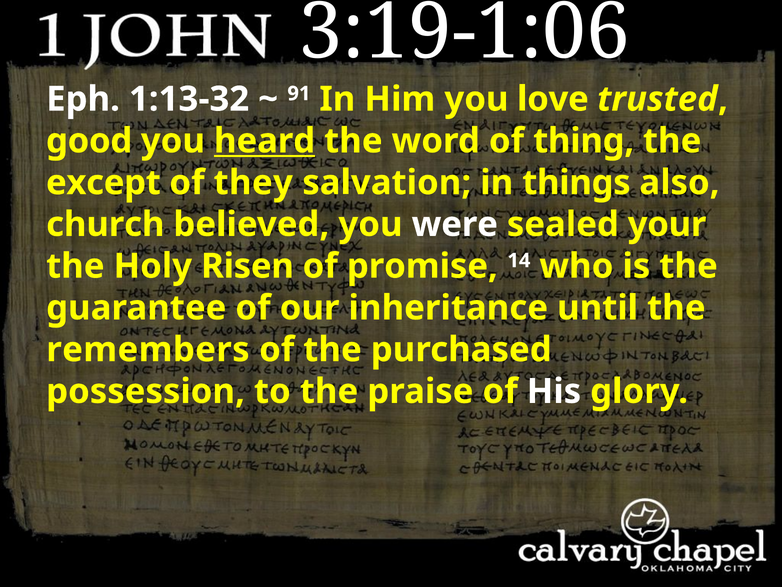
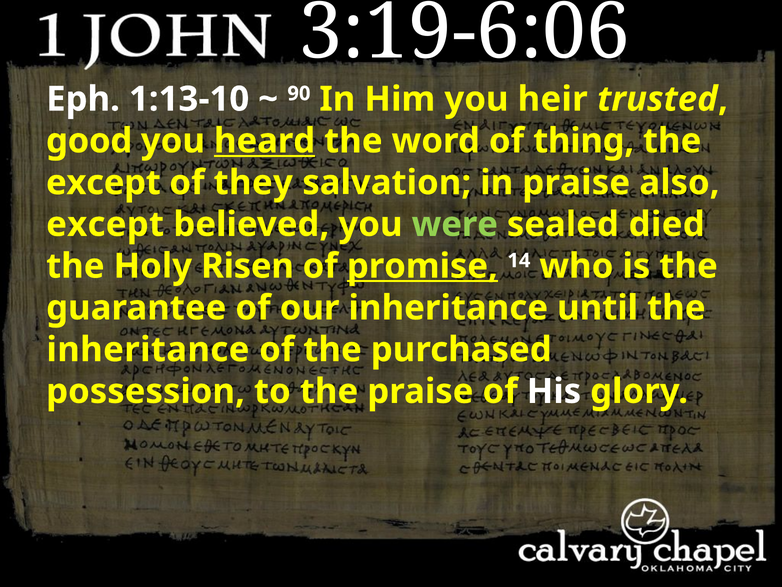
3:19-1:06: 3:19-1:06 -> 3:19-6:06 (464, 32)
1:13-32: 1:13-32 -> 1:13-10 (189, 99)
91: 91 -> 90 (299, 93)
love: love -> heir (553, 99)
in things: things -> praise (576, 183)
church: church -> except (105, 224)
were colour: white -> light green (455, 224)
your: your -> died (667, 224)
promise underline: none -> present (422, 266)
remembers: remembers -> inheritance (148, 349)
